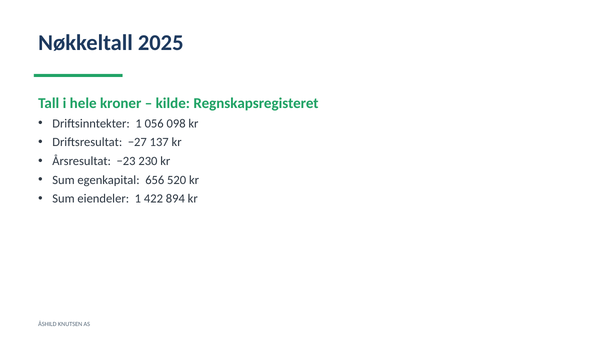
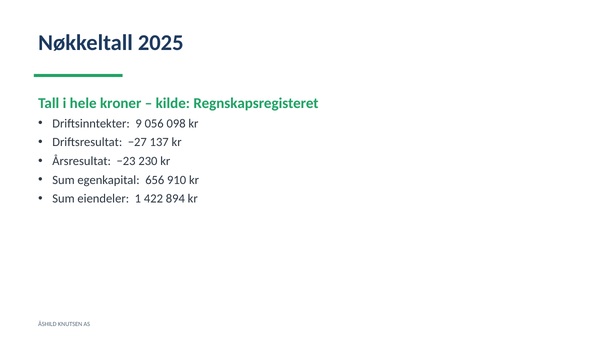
Driftsinntekter 1: 1 -> 9 (139, 124)
520: 520 -> 910 (177, 180)
